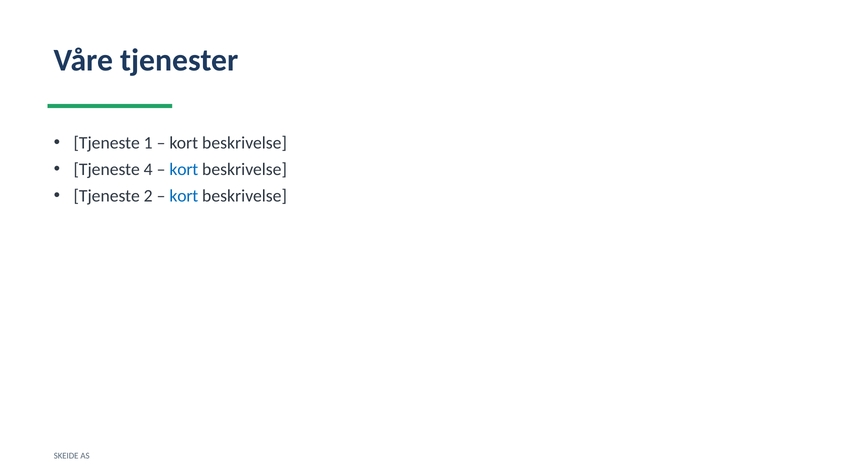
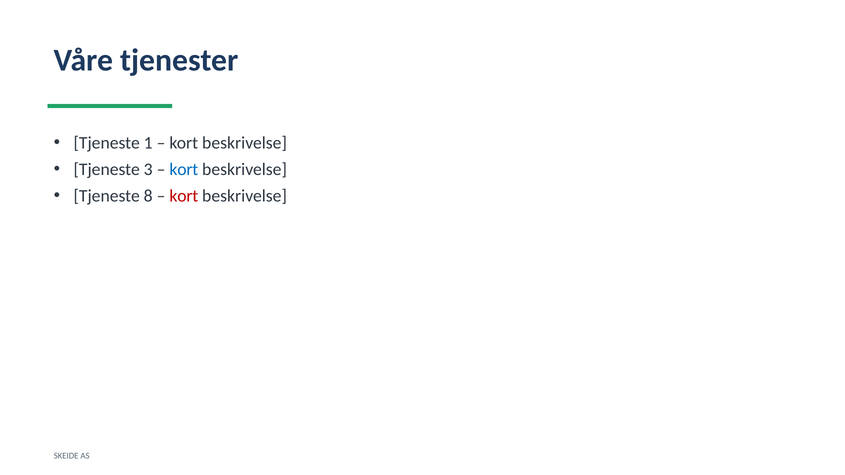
4: 4 -> 3 (148, 170)
2: 2 -> 8 (148, 196)
kort colour: blue -> red (184, 196)
